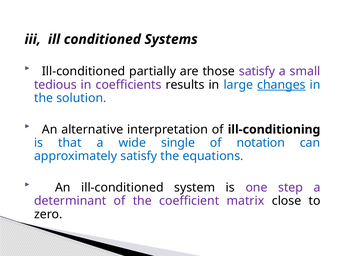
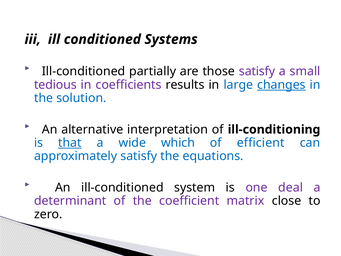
that underline: none -> present (70, 143)
single: single -> which (178, 143)
notation: notation -> efficient (261, 143)
step: step -> deal (291, 187)
